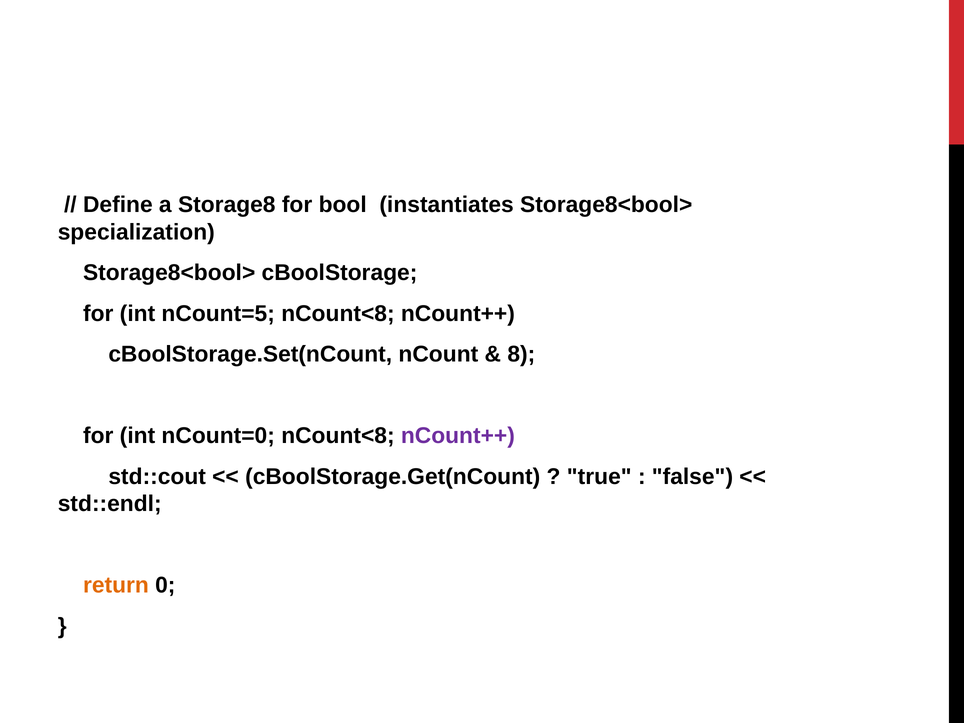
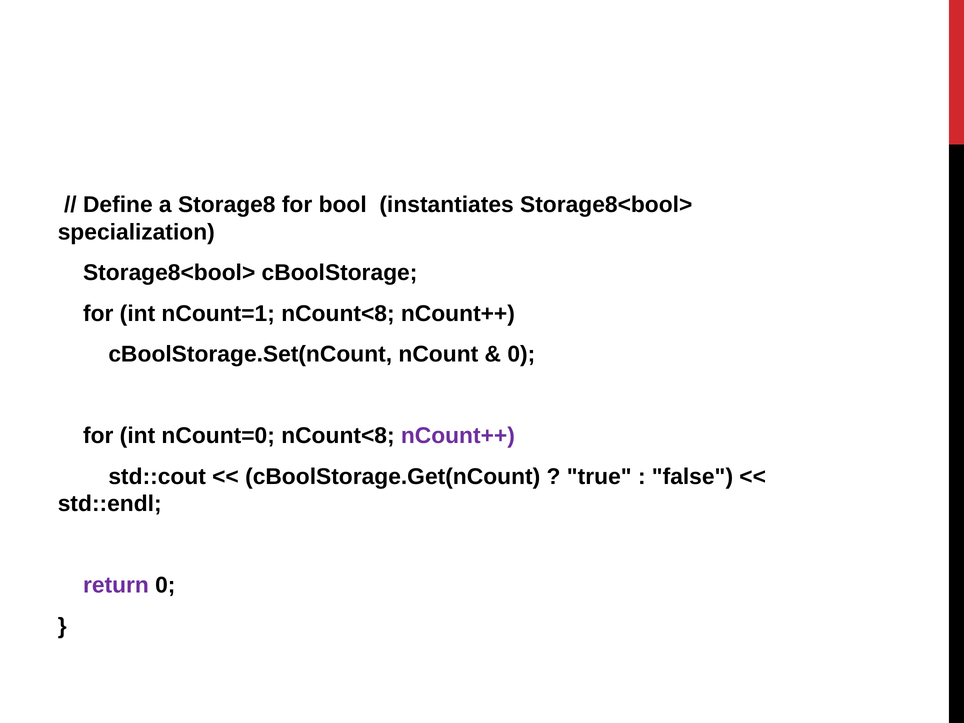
nCount=5: nCount=5 -> nCount=1 (218, 314)
8: 8 -> 0 (521, 354)
return colour: orange -> purple (116, 585)
